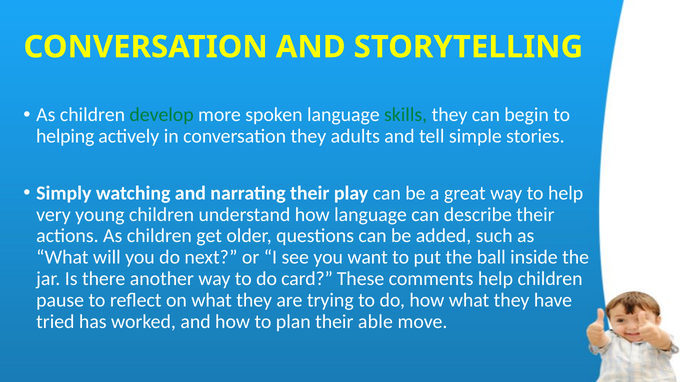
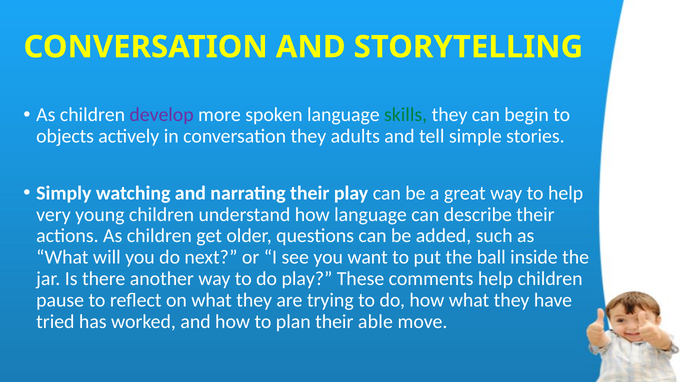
develop colour: green -> purple (162, 115)
helping: helping -> objects (65, 136)
do card: card -> play (307, 279)
